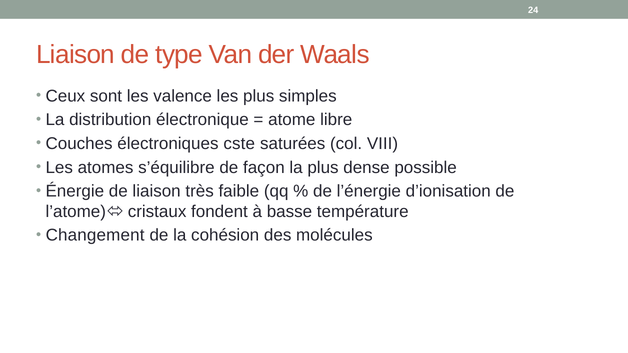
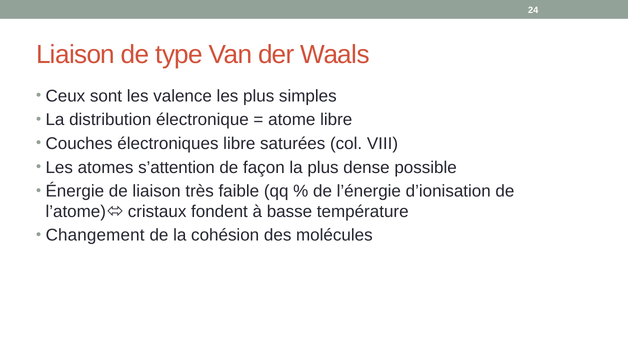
électroniques cste: cste -> libre (239, 144)
s’équilibre: s’équilibre -> s’attention (176, 168)
